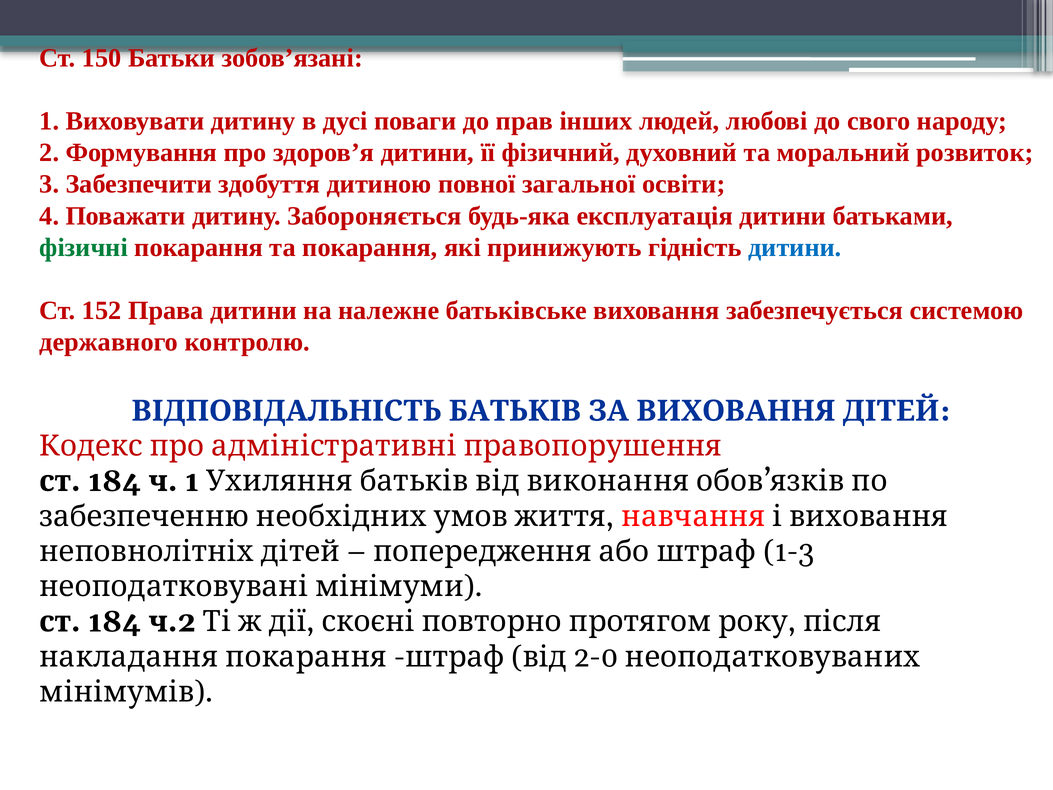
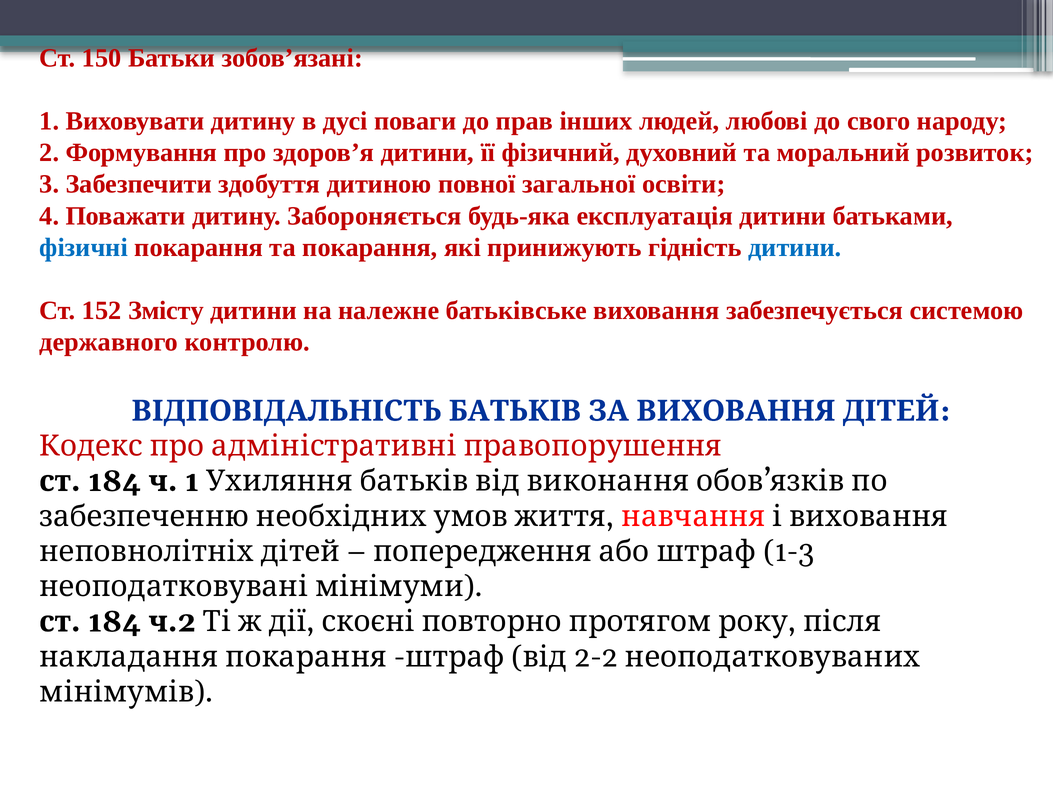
фізичні colour: green -> blue (84, 247)
Права: Права -> Змісту (166, 311)
2-0: 2-0 -> 2-2 (596, 657)
